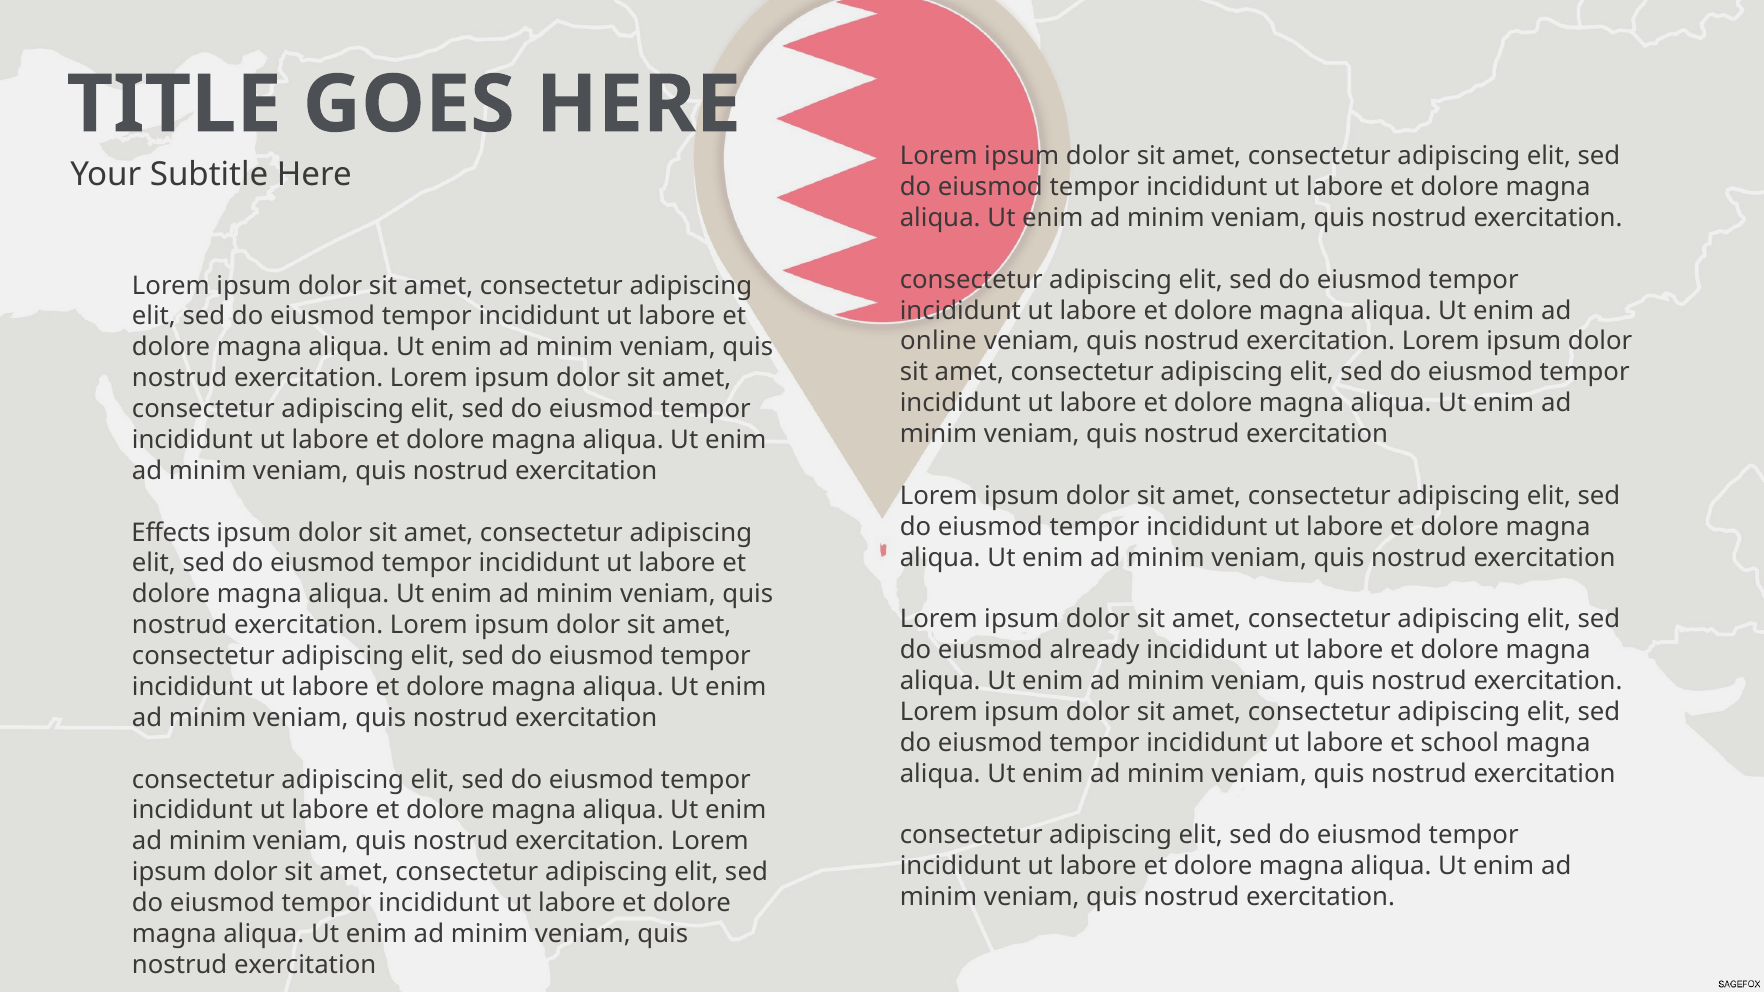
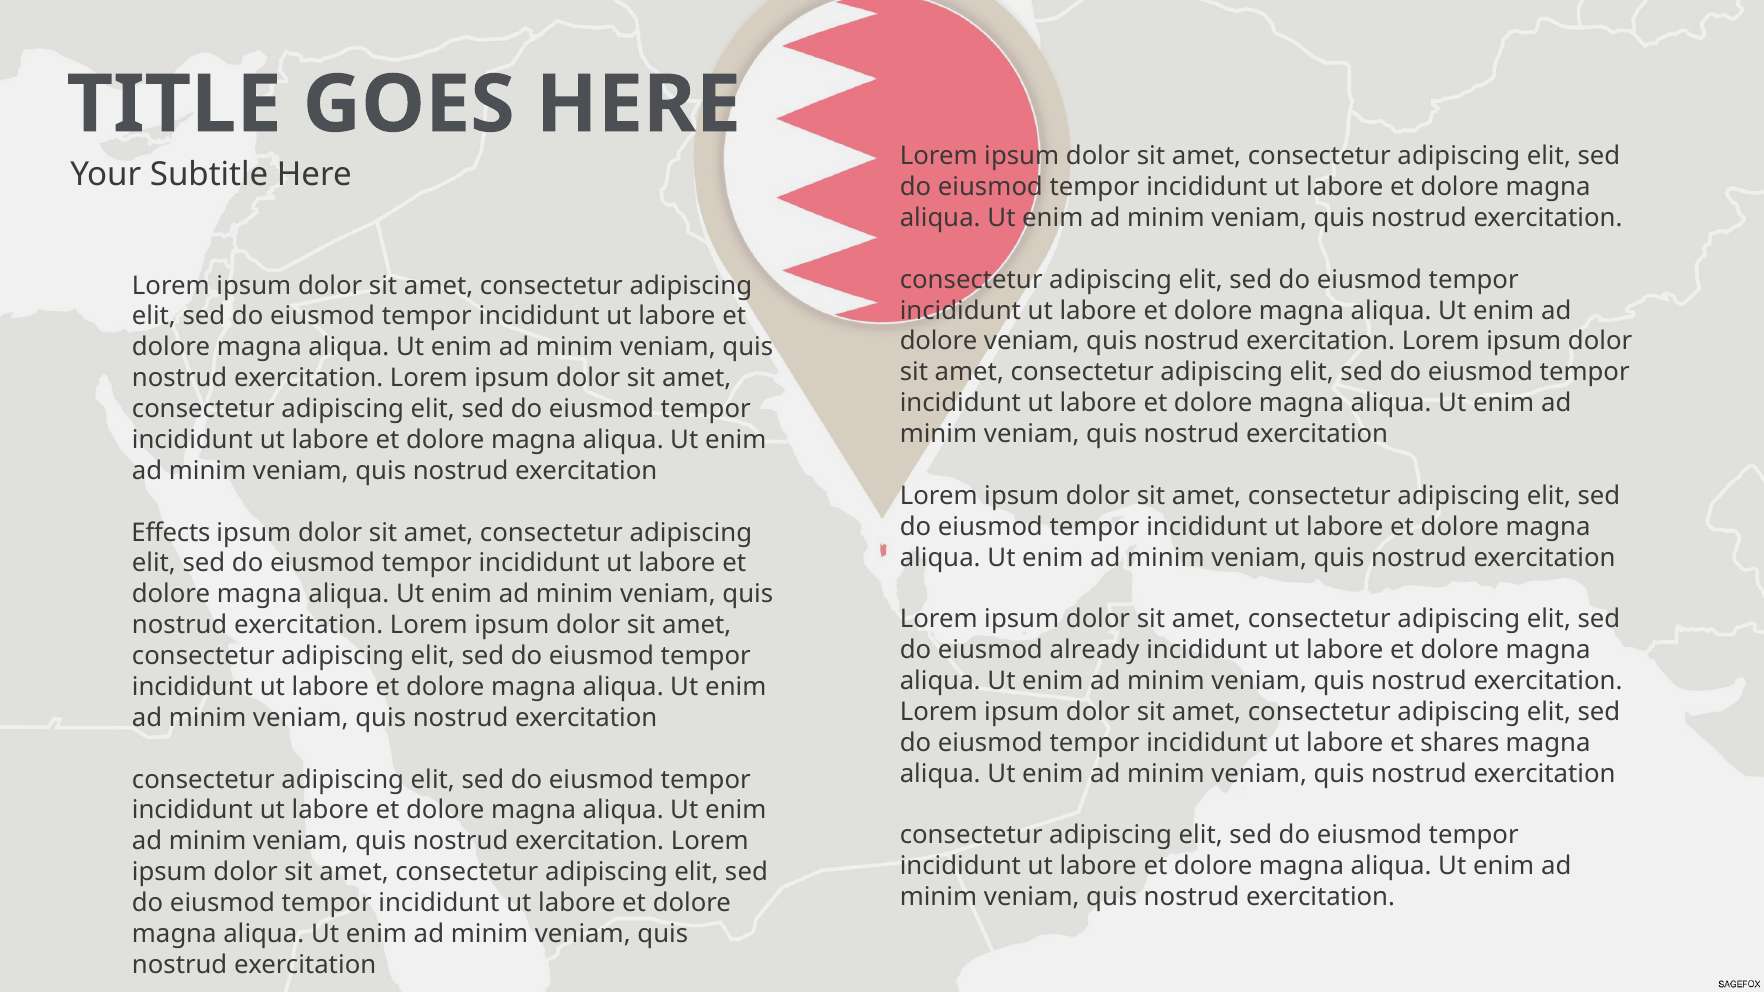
online: online -> dolore (939, 341)
school: school -> shares (1460, 743)
